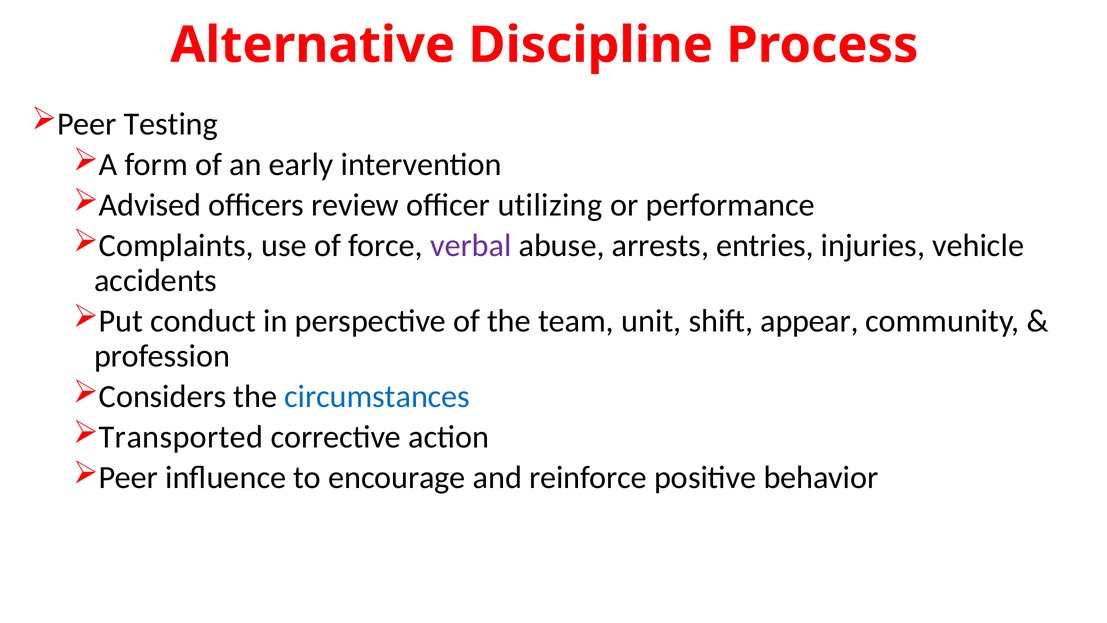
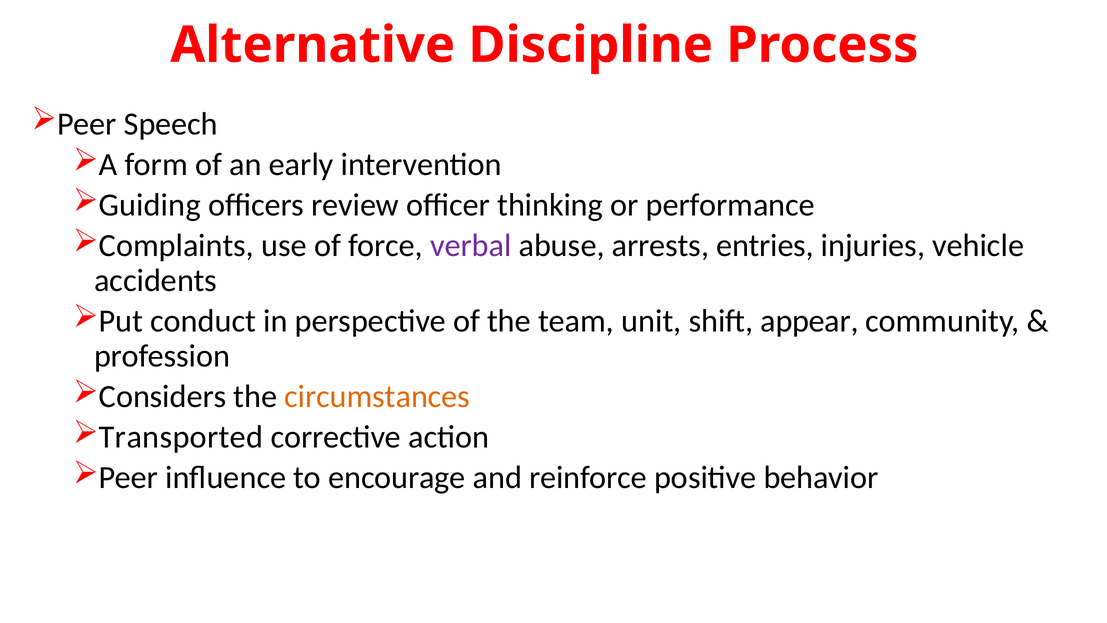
Testing: Testing -> Speech (171, 124)
Advised: Advised -> Guiding (150, 205)
utilizing: utilizing -> thinking (550, 205)
circumstances colour: blue -> orange (377, 396)
